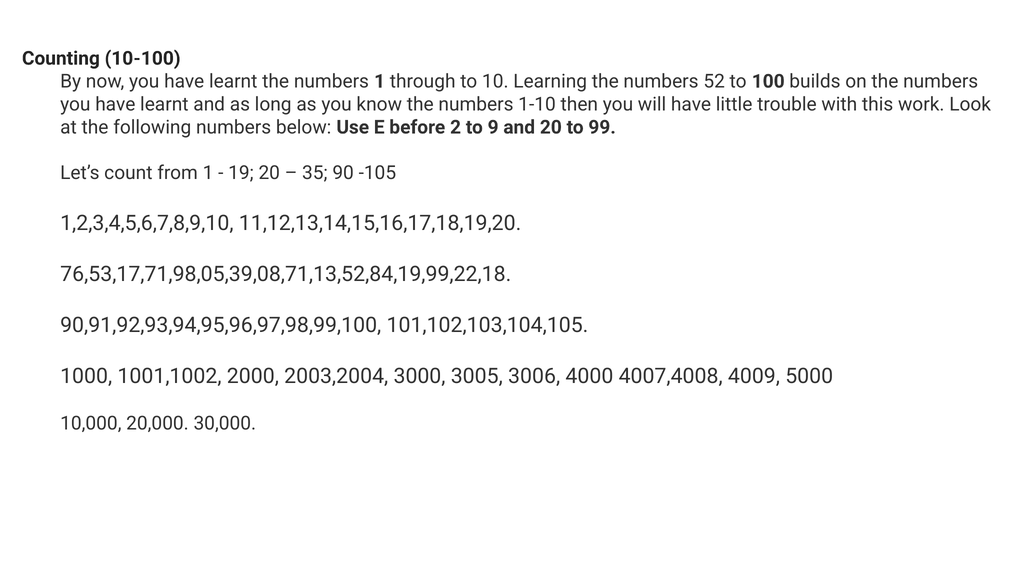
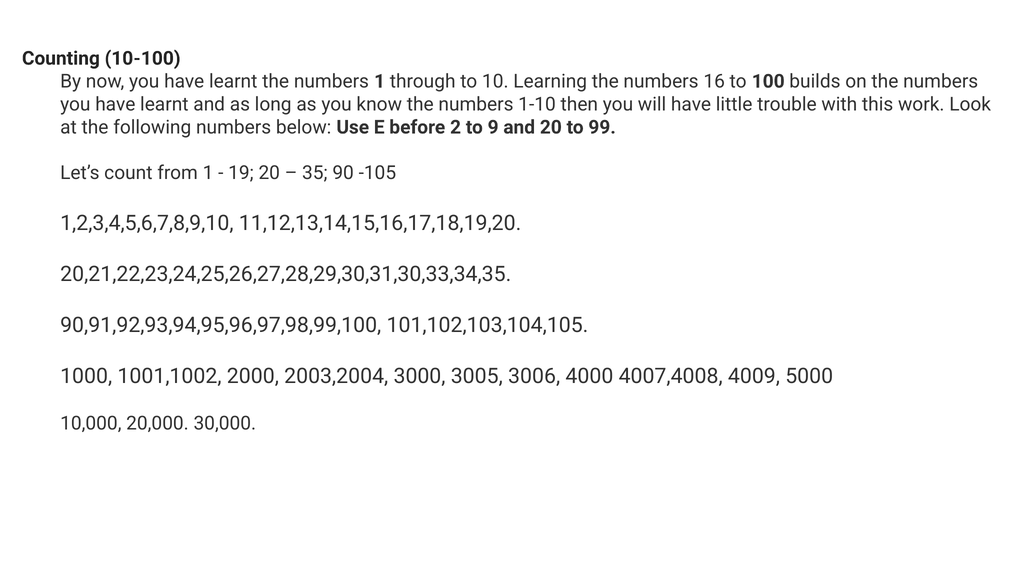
52: 52 -> 16 (714, 81)
76,53,17,71,98,05,39,08,71,13,52,84,19,99,22,18: 76,53,17,71,98,05,39,08,71,13,52,84,19,99,22,18 -> 20,21,22,23,24,25,26,27,28,29,30,31,30,33,34,35 (286, 274)
